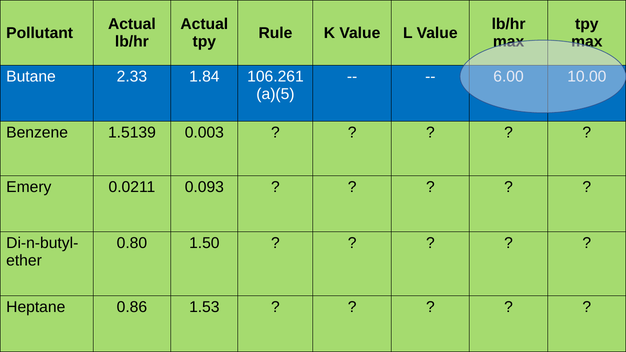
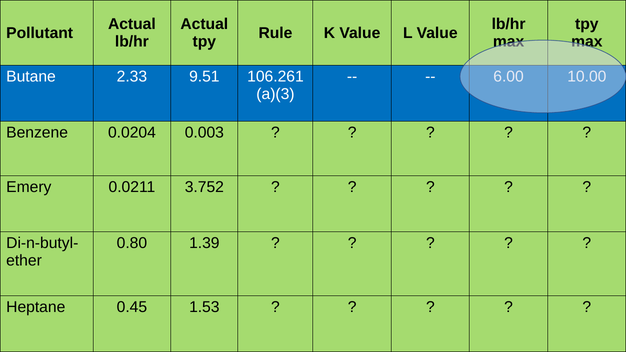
1.84: 1.84 -> 9.51 (204, 77)
a)(5: a)(5 -> a)(3 (275, 94)
1.5139: 1.5139 -> 0.0204 (132, 133)
0.093: 0.093 -> 3.752 (204, 187)
1.50: 1.50 -> 1.39 (204, 243)
0.86: 0.86 -> 0.45 (132, 307)
